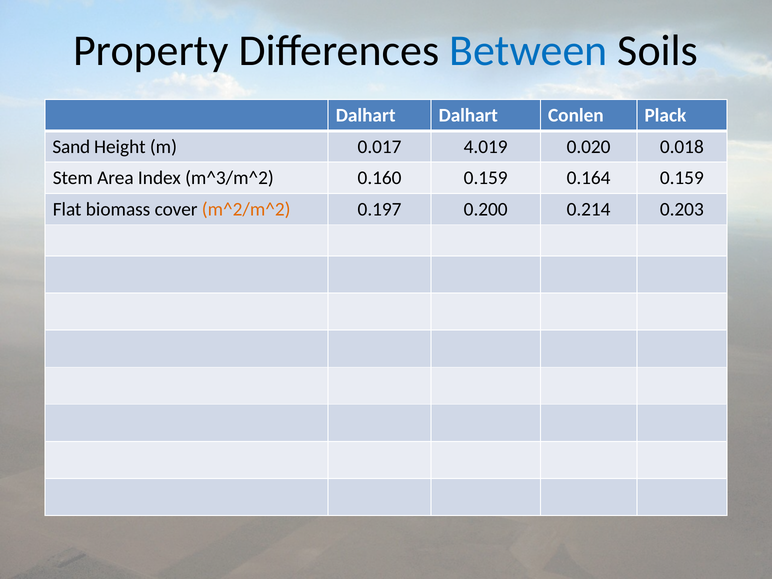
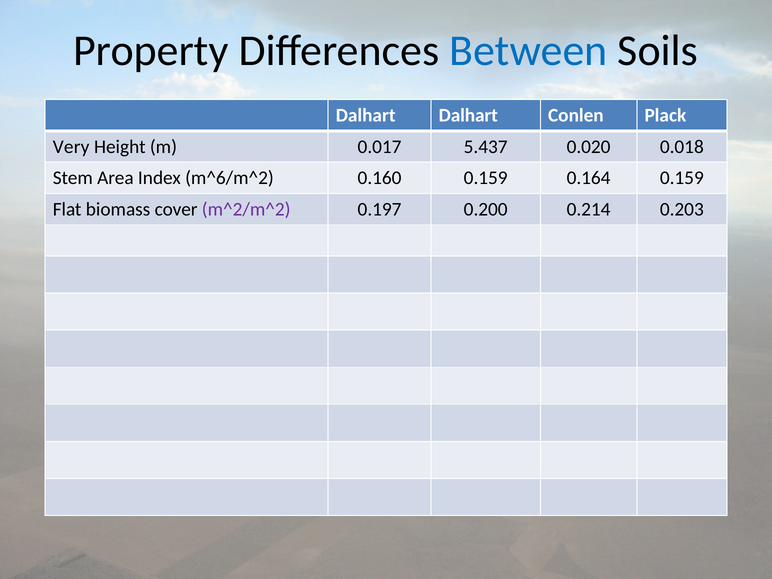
Sand: Sand -> Very (71, 147)
4.019: 4.019 -> 5.437 (486, 147)
m^3/m^2: m^3/m^2 -> m^6/m^2 (229, 178)
m^2/m^2 colour: orange -> purple (246, 209)
